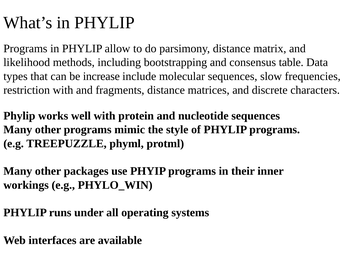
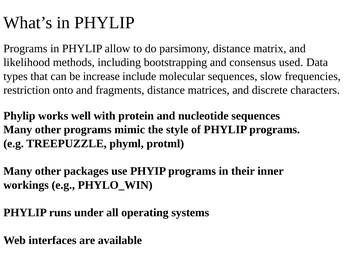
table: table -> used (291, 62)
restriction with: with -> onto (63, 90)
